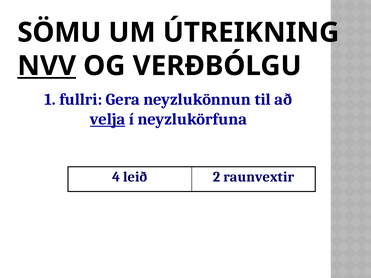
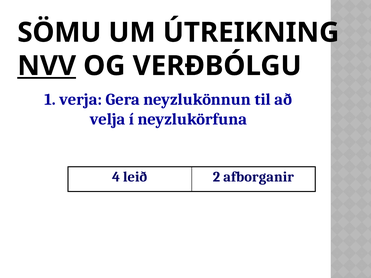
fullri: fullri -> verja (81, 99)
velja underline: present -> none (108, 119)
raunvextir: raunvextir -> afborganir (259, 177)
